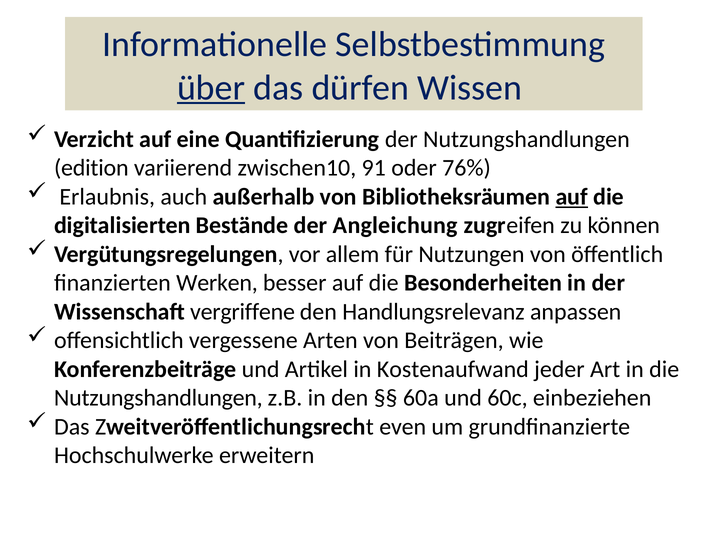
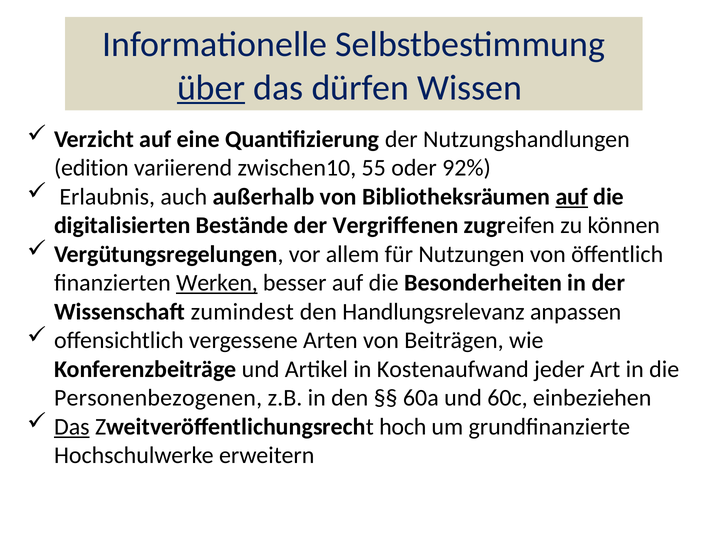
91: 91 -> 55 (374, 168)
76%: 76% -> 92% (467, 168)
Angleichung: Angleichung -> Vergriffenen (395, 226)
Werken underline: none -> present (217, 283)
vergriffene: vergriffene -> zumindest (242, 312)
Nutzungshandlungen: Nutzungshandlungen -> Personenbezogenen (158, 398)
Das underline: none -> present (72, 427)
even: even -> hoch (403, 427)
